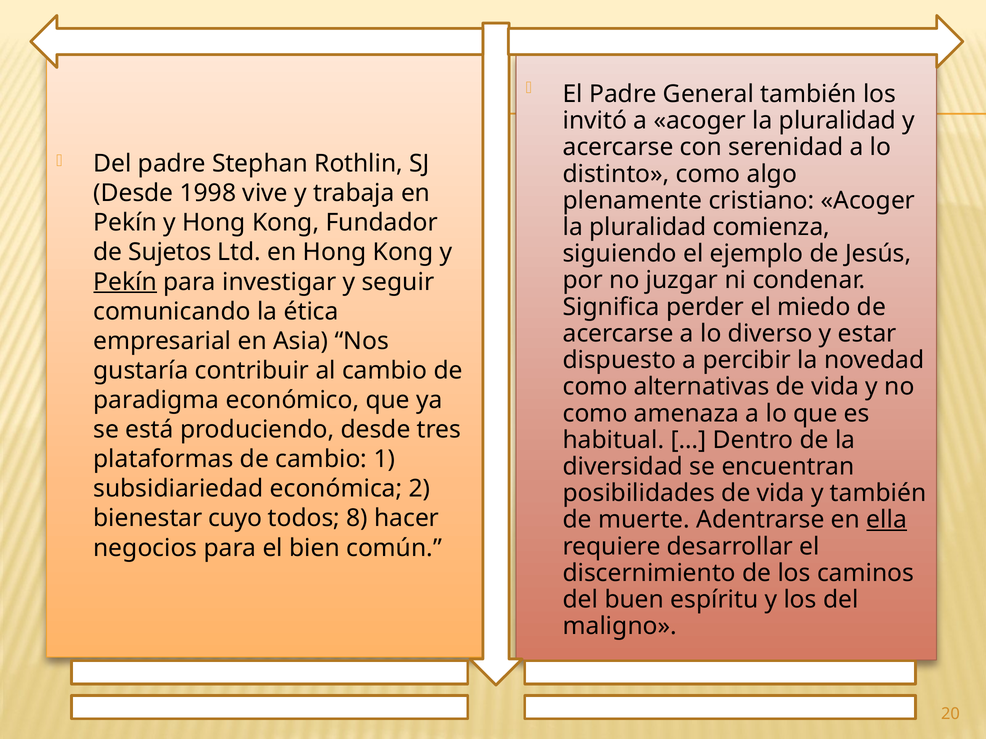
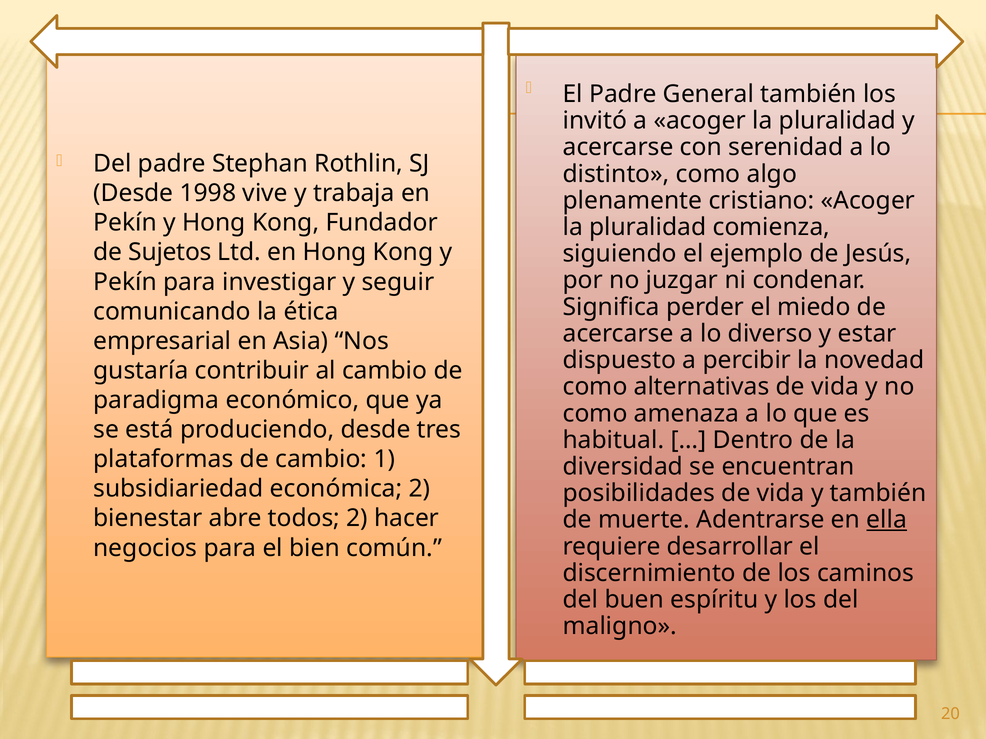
Pekín underline: present -> none (125, 282)
cuyo: cuyo -> abre (235, 519)
todos 8: 8 -> 2 (357, 519)
